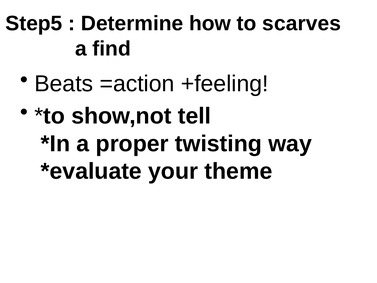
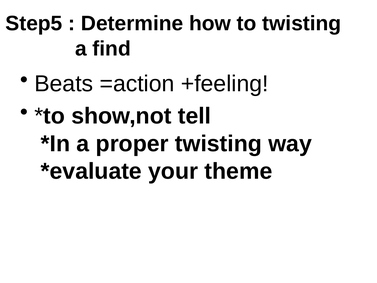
to scarves: scarves -> twisting (302, 23)
